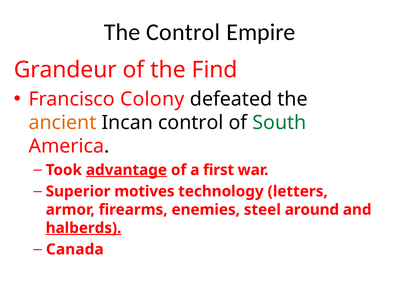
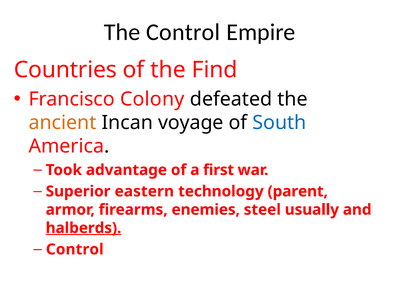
Grandeur: Grandeur -> Countries (65, 70)
Incan control: control -> voyage (191, 123)
South colour: green -> blue (279, 123)
advantage underline: present -> none (126, 170)
motives: motives -> eastern (144, 191)
letters: letters -> parent (298, 191)
around: around -> usually (312, 209)
Canada: Canada -> Control (75, 249)
